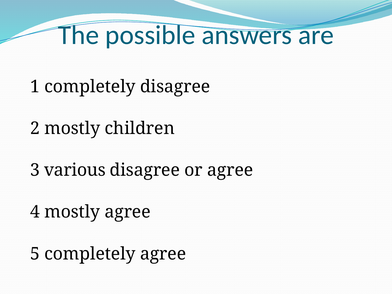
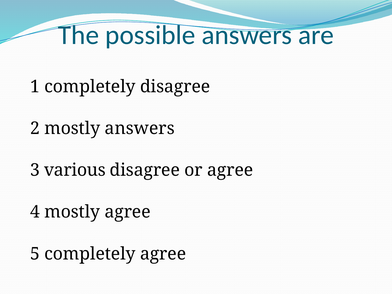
mostly children: children -> answers (140, 128)
